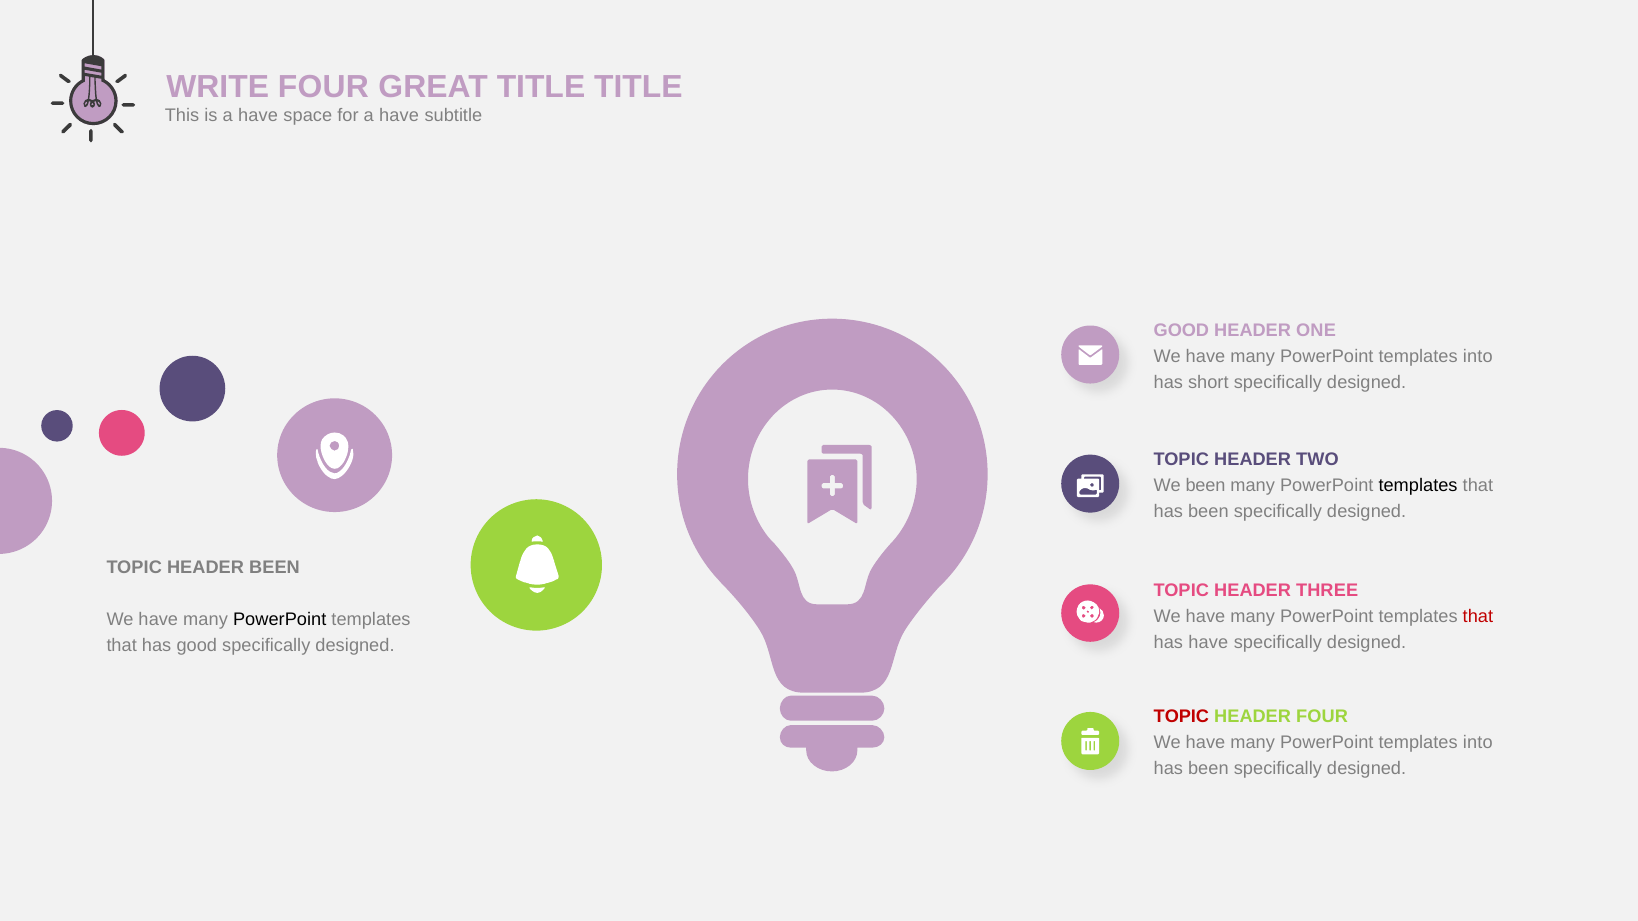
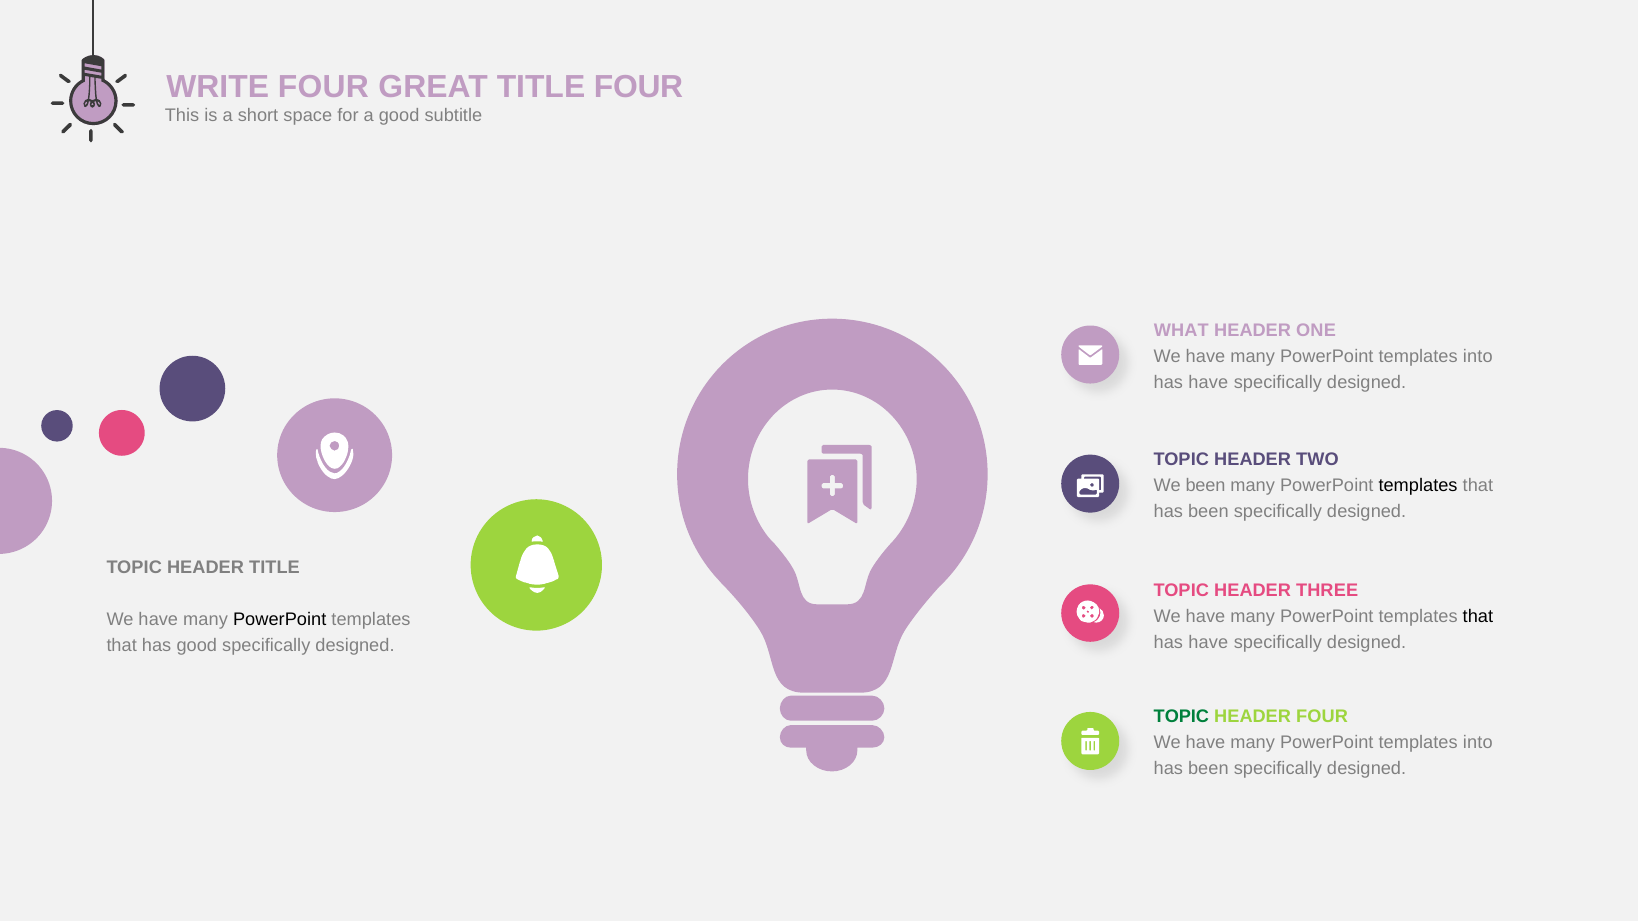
TITLE TITLE: TITLE -> FOUR (639, 87)
is a have: have -> short (258, 115)
for a have: have -> good (399, 115)
GOOD: GOOD -> WHAT (1181, 331)
short: short -> have (1208, 383)
HEADER BEEN: BEEN -> TITLE (274, 567)
that colour: red -> black (1478, 616)
TOPIC colour: red -> green (1181, 716)
